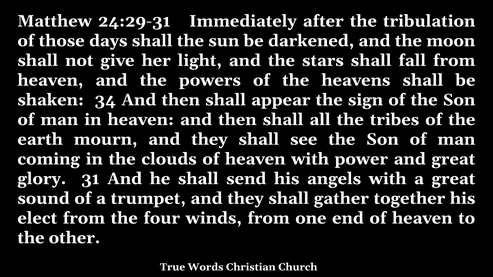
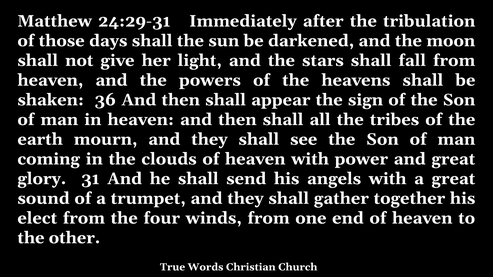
34: 34 -> 36 (105, 100)
